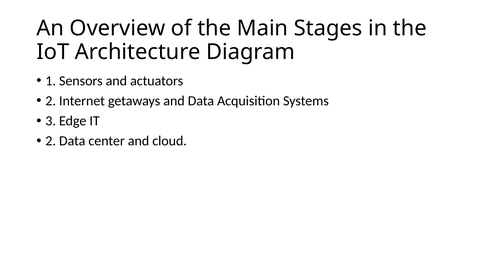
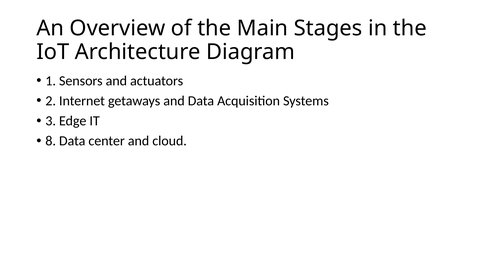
2: 2 -> 8 (51, 141)
